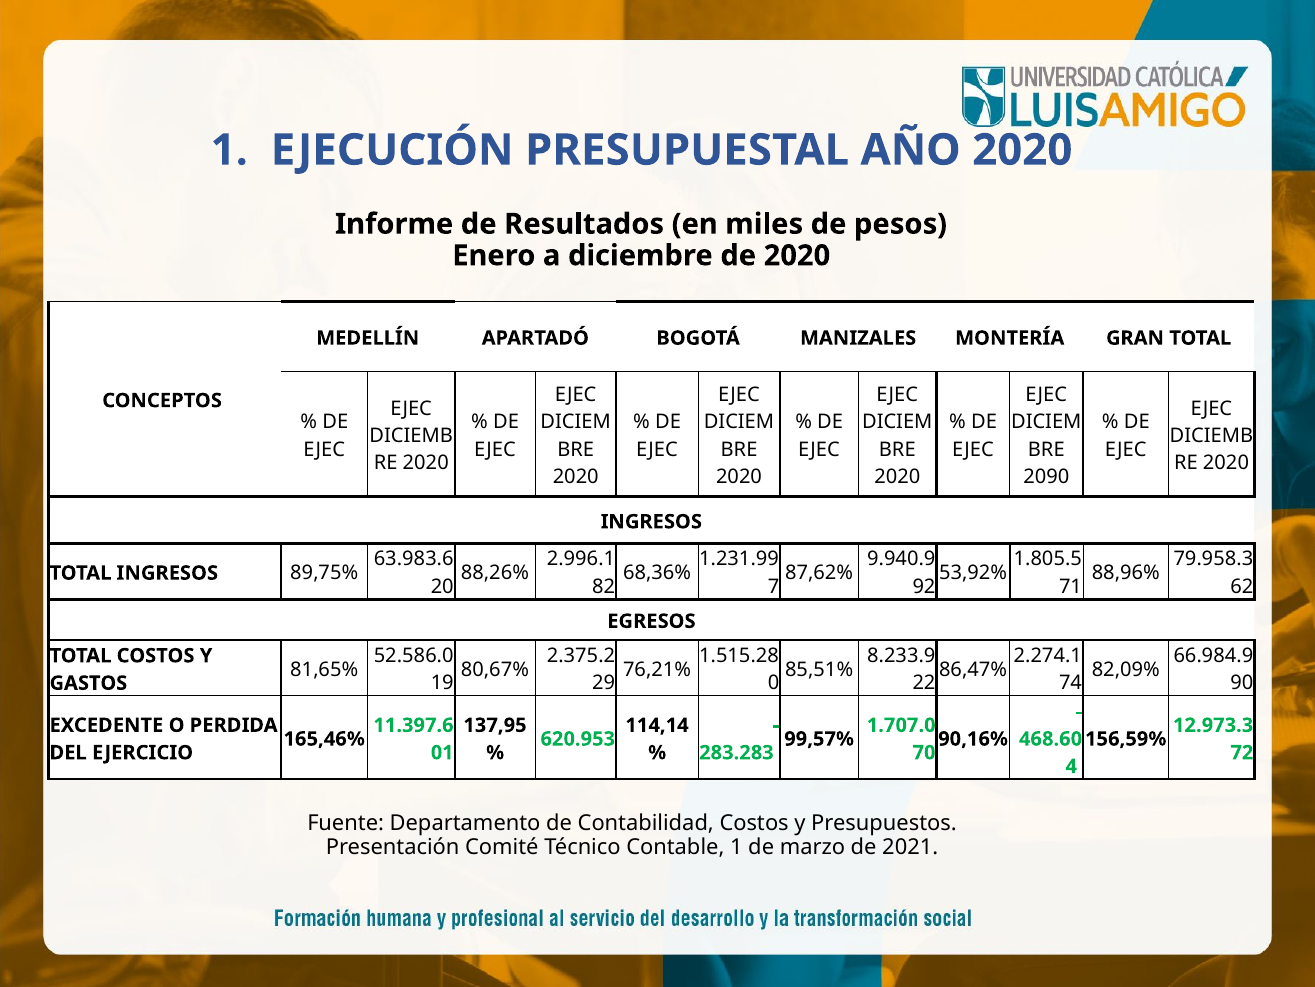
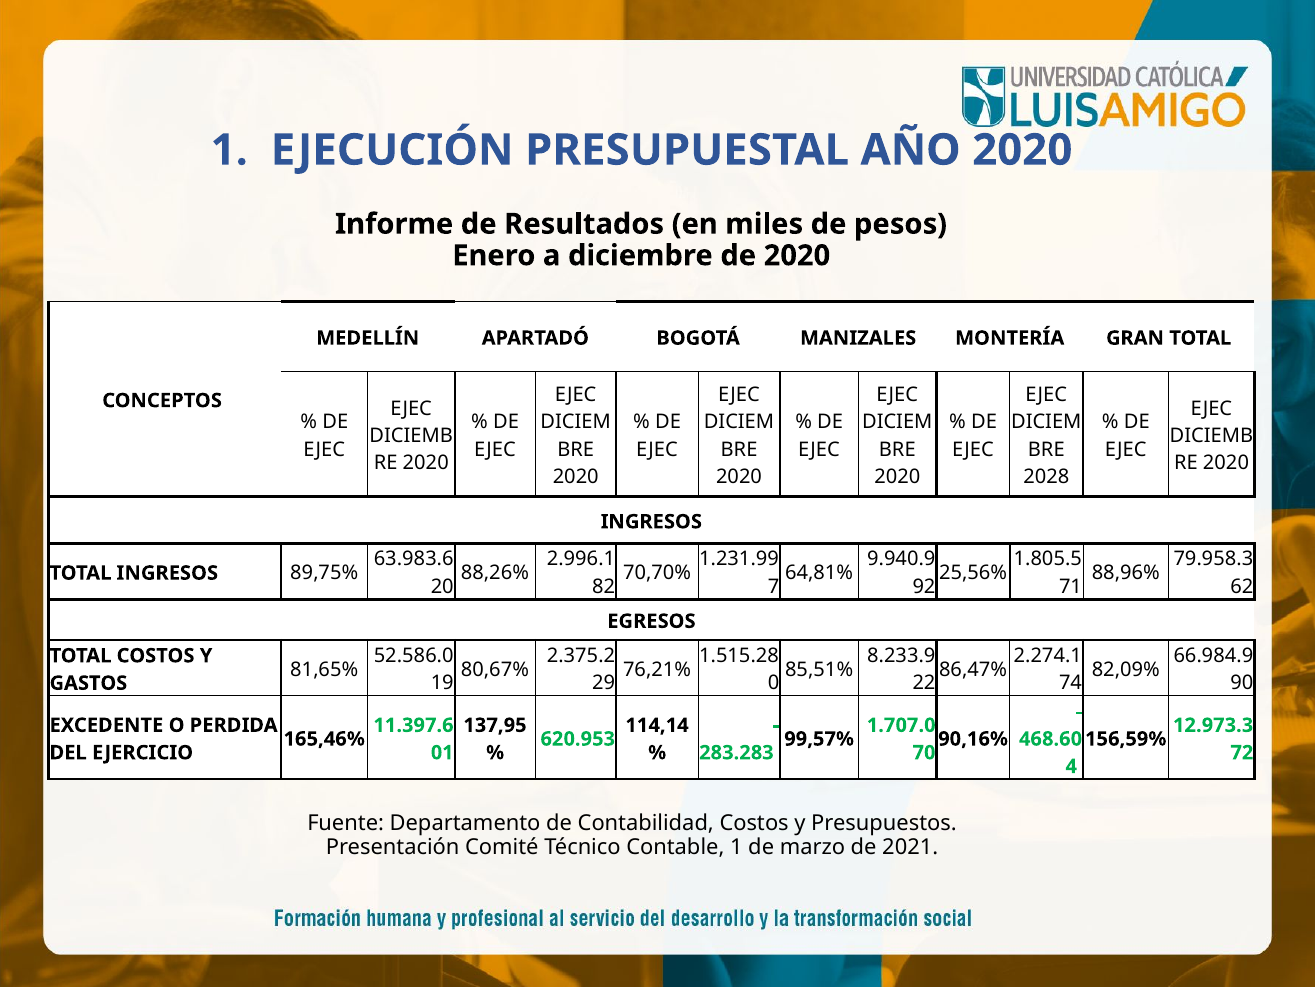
2090: 2090 -> 2028 (1046, 477)
68,36%: 68,36% -> 70,70% (657, 573)
87,62%: 87,62% -> 64,81% (819, 573)
53,92%: 53,92% -> 25,56% (973, 573)
